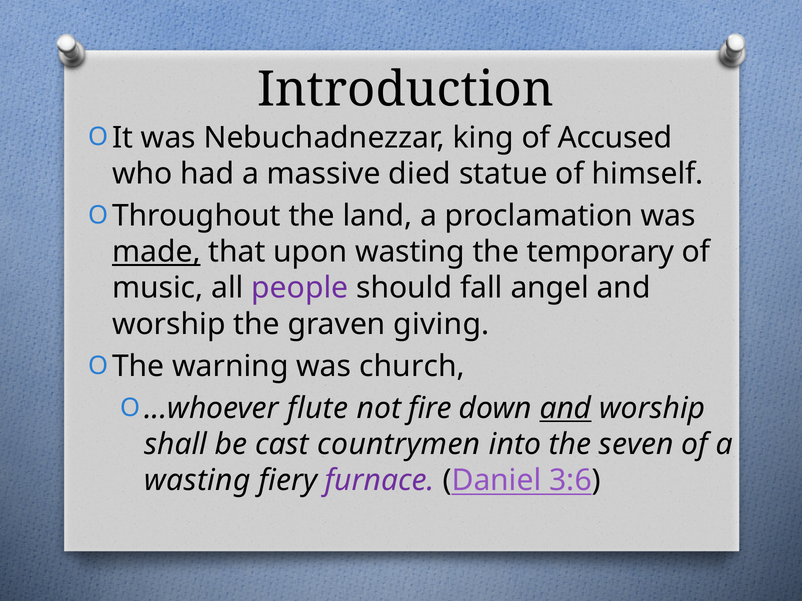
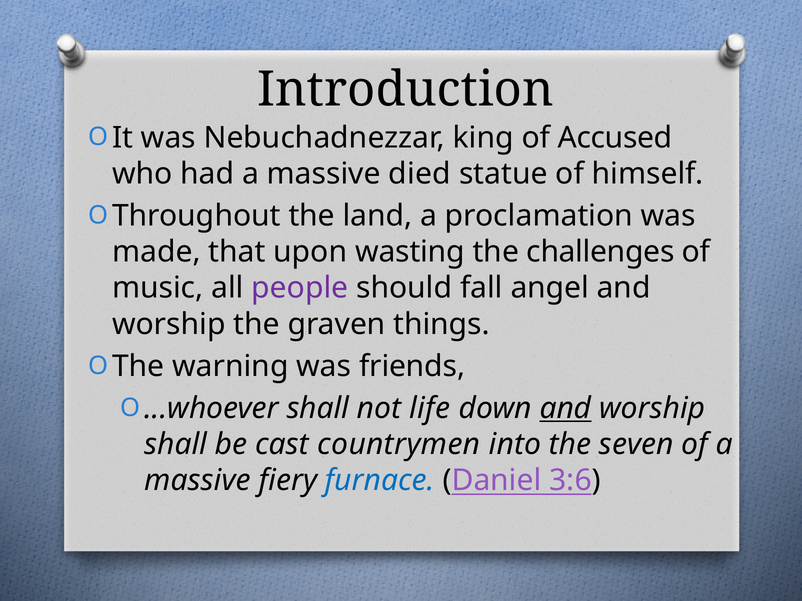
made underline: present -> none (156, 252)
temporary: temporary -> challenges (600, 252)
giving: giving -> things (442, 324)
church: church -> friends (412, 367)
flute: flute -> shall (318, 409)
fire: fire -> life (430, 409)
wasting: wasting -> massive (198, 481)
furnace colour: purple -> blue (380, 481)
